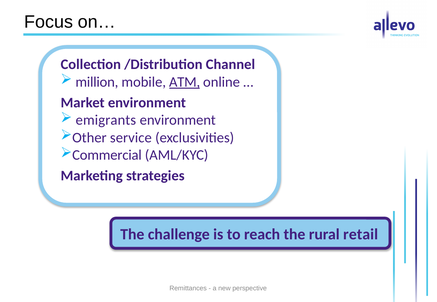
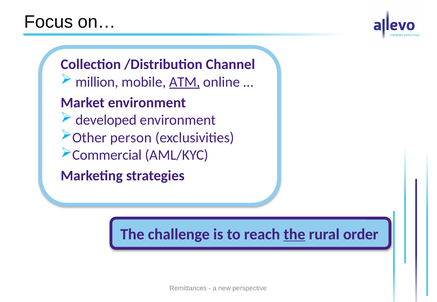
emigrants: emigrants -> developed (106, 120)
service: service -> person (131, 138)
the underline: none -> present (294, 235)
retail: retail -> order (361, 235)
